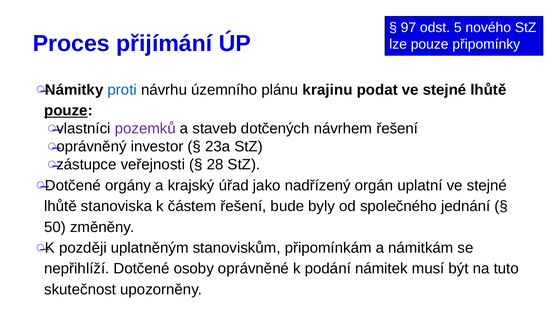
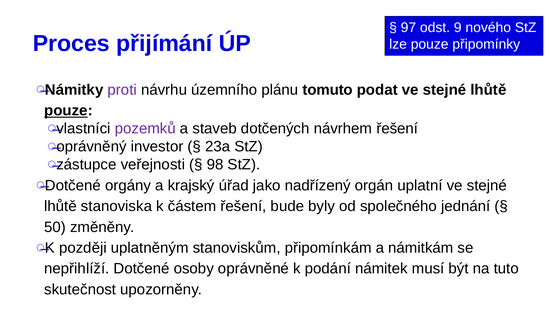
5: 5 -> 9 (458, 28)
proti colour: blue -> purple (122, 90)
krajinu: krajinu -> tomuto (328, 90)
28: 28 -> 98 (215, 165)
